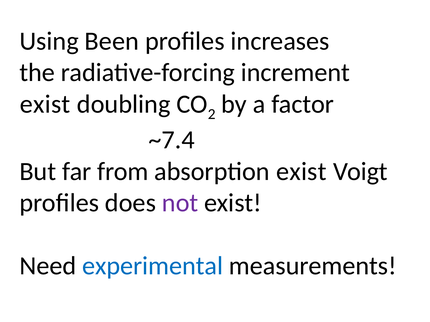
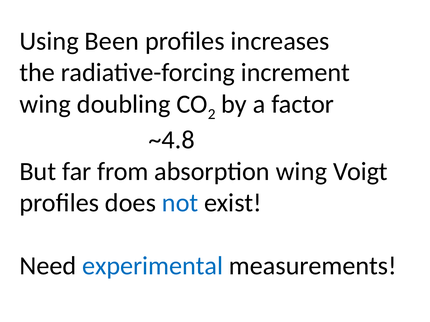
exist: exist -> wing (45, 104)
~7.4: ~7.4 -> ~4.8 (172, 140)
absorption exist: exist -> wing (301, 172)
not colour: purple -> blue (180, 203)
